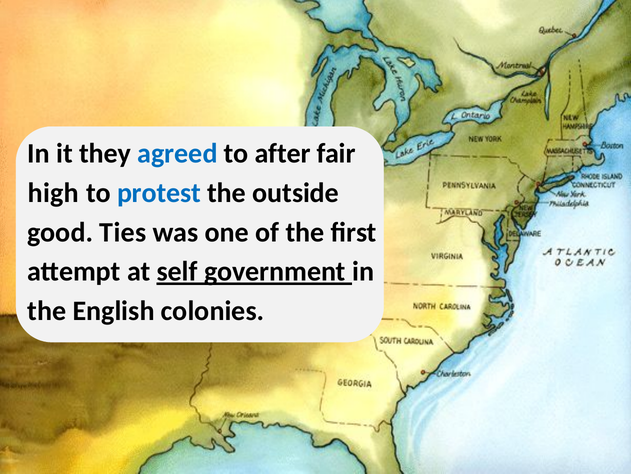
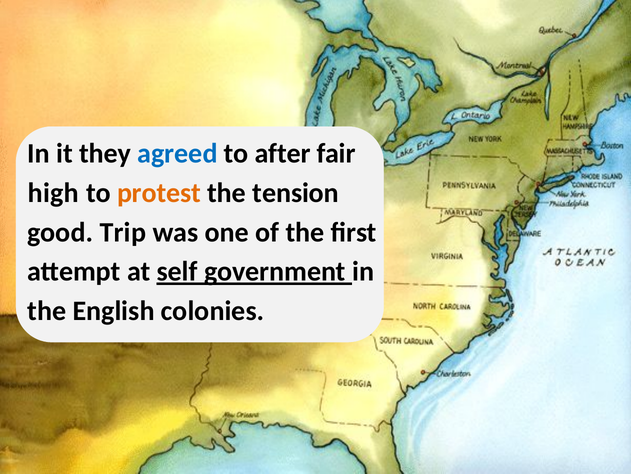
protest colour: blue -> orange (159, 193)
outside: outside -> tension (296, 193)
Ties: Ties -> Trip (123, 232)
